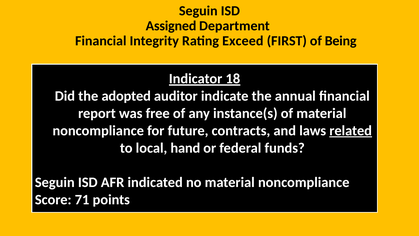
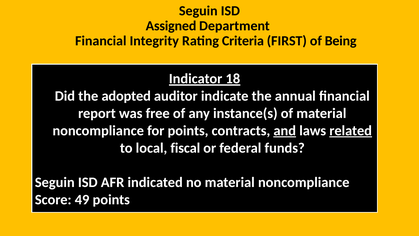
Exceed: Exceed -> Criteria (243, 41)
for future: future -> points (188, 130)
and underline: none -> present (285, 130)
hand: hand -> fiscal (185, 148)
71: 71 -> 49 (82, 200)
